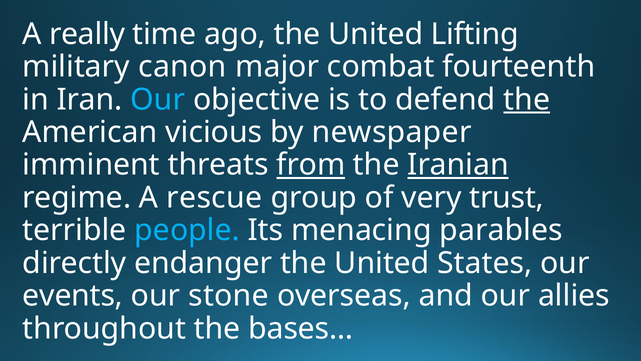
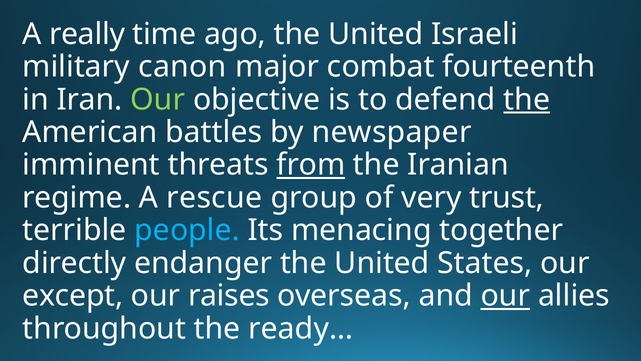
Lifting: Lifting -> Israeli (475, 34)
Our colour: light blue -> light green (158, 99)
vicious: vicious -> battles (214, 132)
Iranian underline: present -> none (458, 165)
parables: parables -> together (501, 230)
events: events -> except (73, 295)
stone: stone -> raises (229, 295)
our underline: none -> present (505, 295)
bases…: bases… -> ready… (301, 328)
